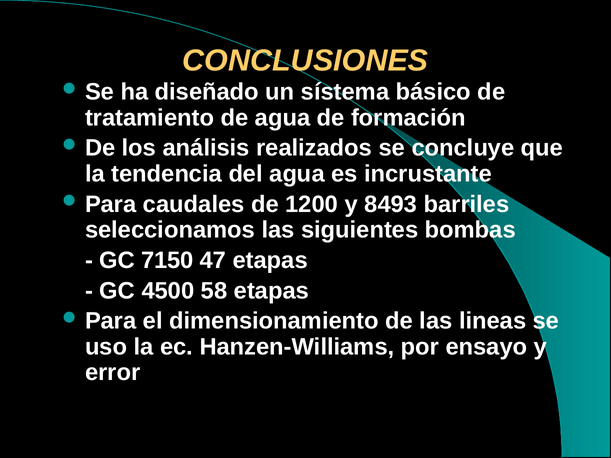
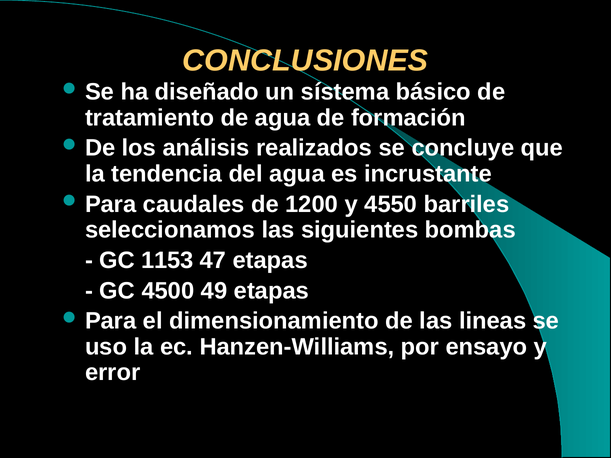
8493: 8493 -> 4550 (391, 204)
7150: 7150 -> 1153 (167, 260)
58: 58 -> 49 (214, 291)
